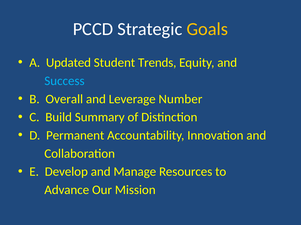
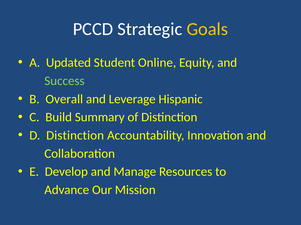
Trends: Trends -> Online (157, 63)
Success colour: light blue -> light green (64, 81)
Number: Number -> Hispanic (181, 99)
D Permanent: Permanent -> Distinction (75, 136)
